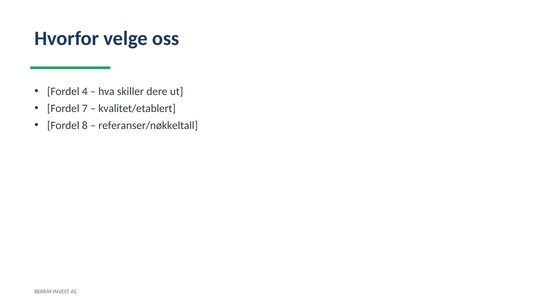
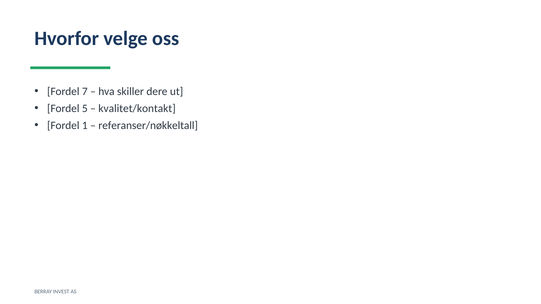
4: 4 -> 7 (85, 92)
7: 7 -> 5 (85, 109)
kvalitet/etablert: kvalitet/etablert -> kvalitet/kontakt (137, 109)
8: 8 -> 1 (85, 125)
